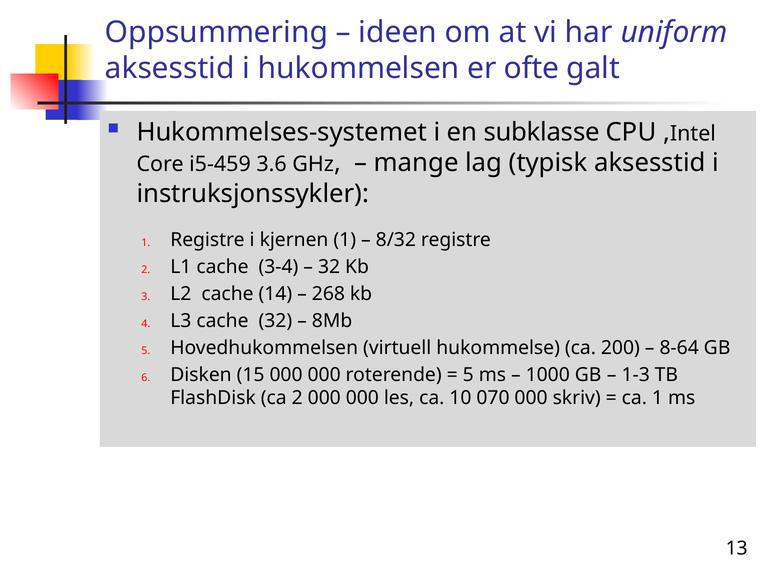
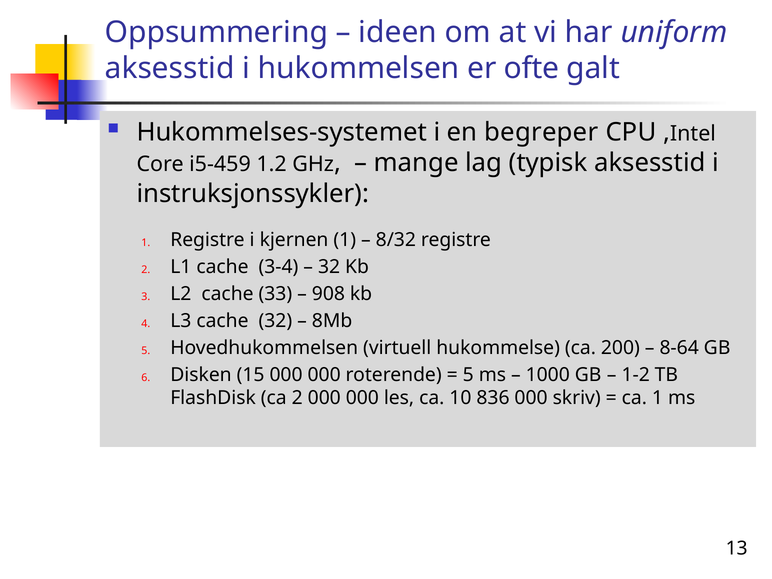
subklasse: subklasse -> begreper (541, 132)
3.6: 3.6 -> 1.2 (272, 164)
14: 14 -> 33 (275, 294)
268: 268 -> 908 (328, 294)
1-3: 1-3 -> 1-2 (636, 375)
070: 070 -> 836 (493, 398)
